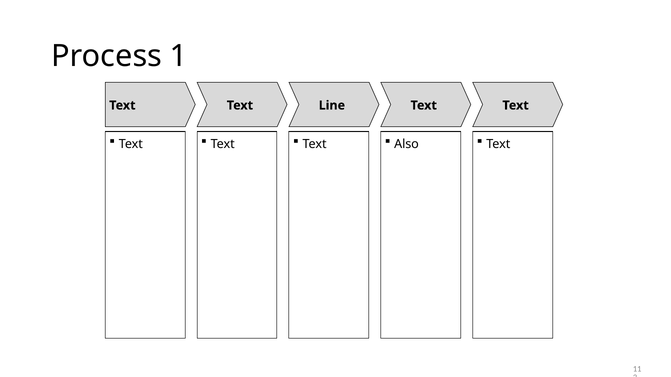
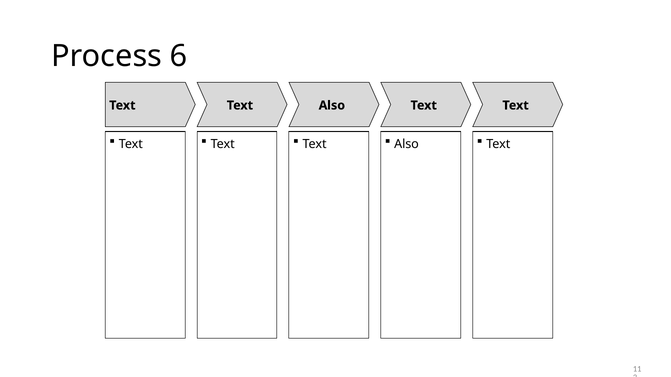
1: 1 -> 6 (179, 56)
Line: Line -> Also (332, 105)
